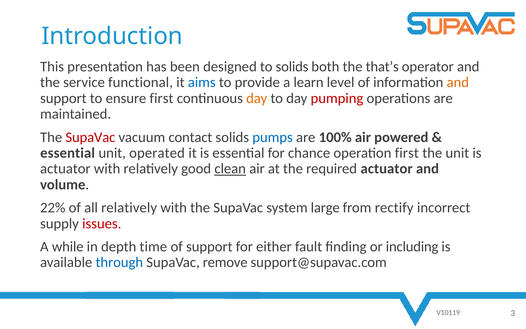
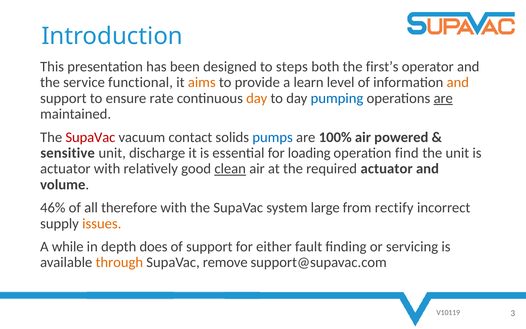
to solids: solids -> steps (292, 67)
that’s: that’s -> first’s (382, 67)
aims colour: blue -> orange (202, 82)
ensure first: first -> rate (162, 98)
pumping colour: red -> blue (337, 98)
are underline: none -> present (443, 98)
essential: essential -> sensitive (68, 153)
operated: operated -> discharge (157, 153)
chance: chance -> loading (309, 153)
operation first: first -> find (407, 153)
22%: 22% -> 46% (53, 208)
all relatively: relatively -> therefore (129, 208)
issues colour: red -> orange (102, 223)
time: time -> does (154, 246)
including: including -> servicing (412, 246)
through colour: blue -> orange (119, 262)
